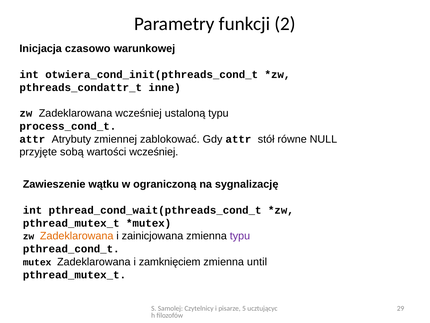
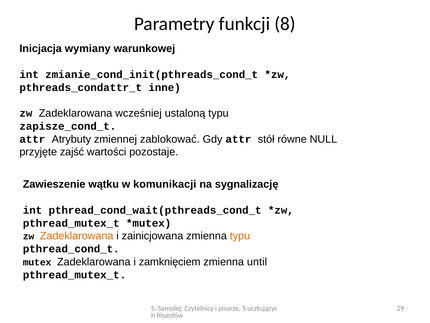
2: 2 -> 8 (285, 24)
czasowo: czasowo -> wymiany (88, 49)
otwiera_cond_init(pthreads_cond_t: otwiera_cond_init(pthreads_cond_t -> zmianie_cond_init(pthreads_cond_t (152, 74)
process_cond_t: process_cond_t -> zapisze_cond_t (68, 126)
sobą: sobą -> zajść (72, 152)
wartości wcześniej: wcześniej -> pozostaje (154, 152)
ograniczoną: ograniczoną -> komunikacji (165, 184)
typu colour: purple -> orange (240, 236)
